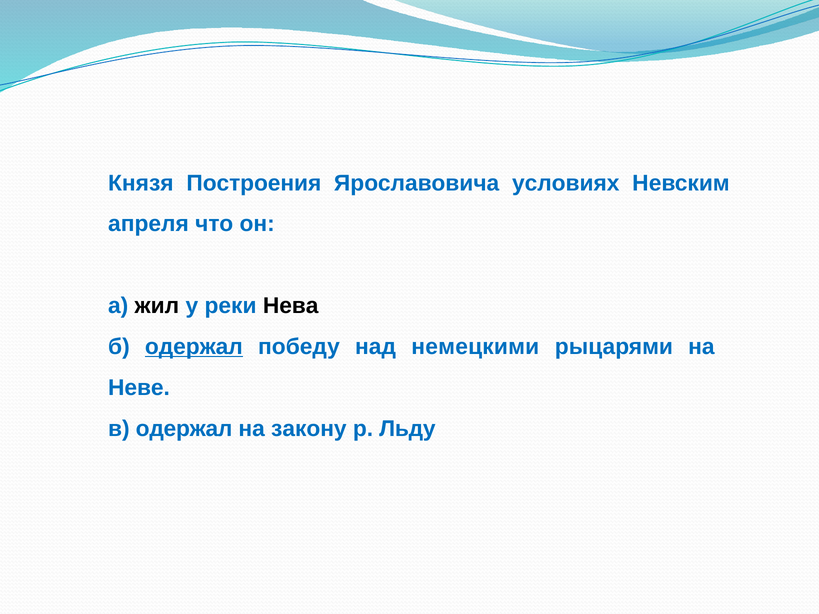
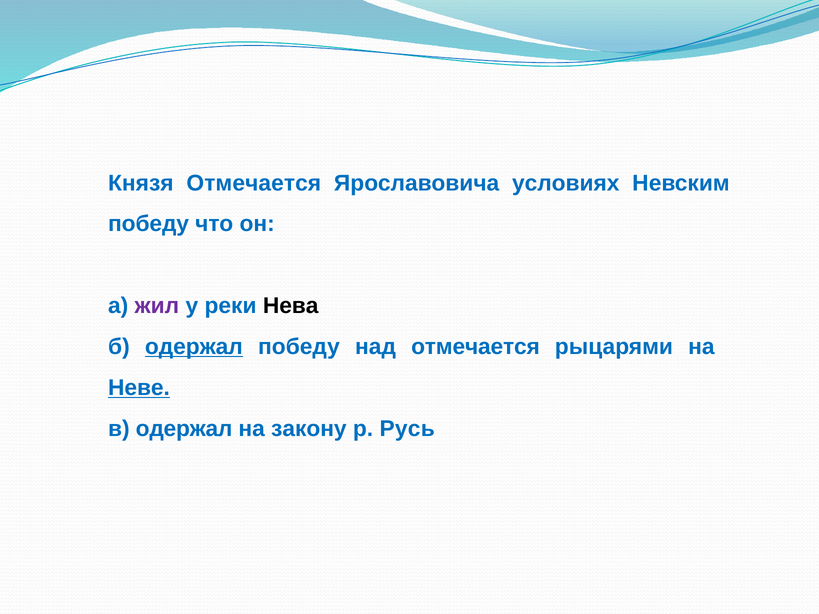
Князя Построения: Построения -> Отмечается (254, 183)
апреля: апреля -> победу (149, 224)
жил colour: black -> purple (157, 306)
над немецкими: немецкими -> отмечается (475, 347)
Неве underline: none -> present (139, 388)
Льду: Льду -> Русь (407, 429)
